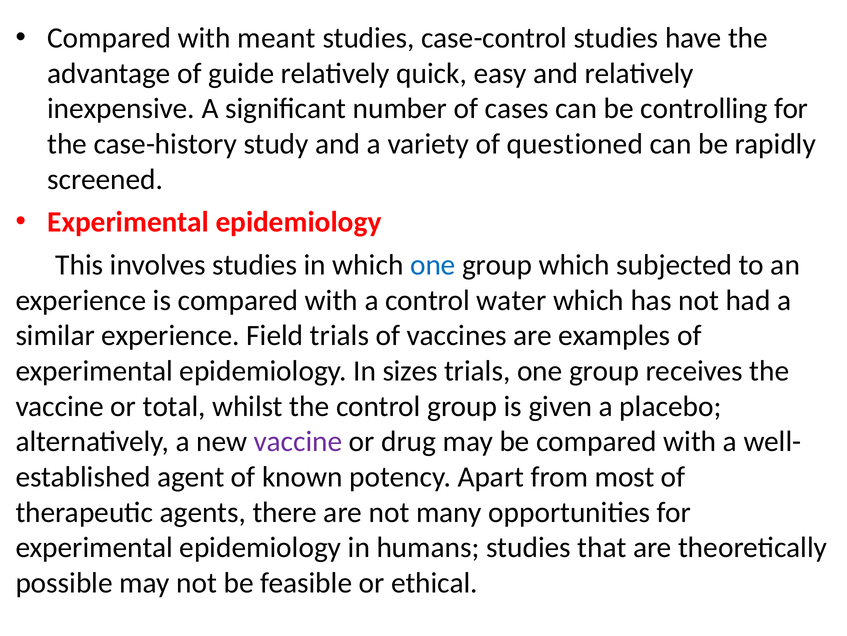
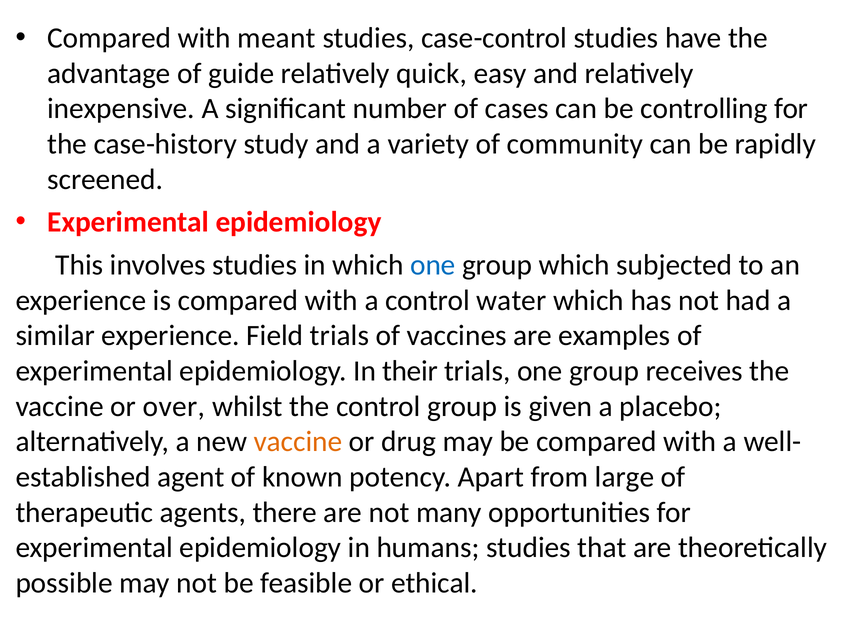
questioned: questioned -> community (575, 144)
sizes: sizes -> their (410, 371)
total: total -> over (174, 406)
vaccine colour: purple -> orange (298, 441)
most: most -> large (625, 476)
